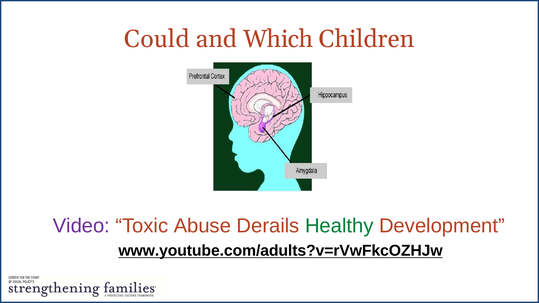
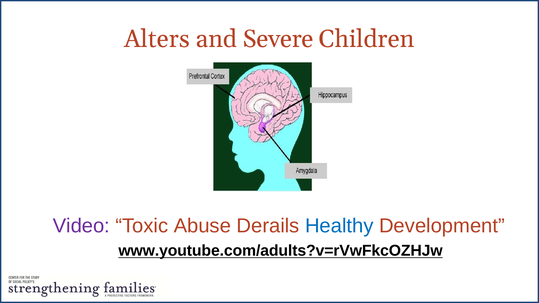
Could: Could -> Alters (157, 39)
Which: Which -> Severe (278, 39)
Healthy colour: green -> blue (339, 226)
